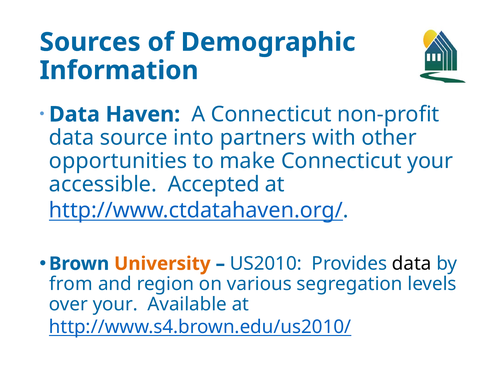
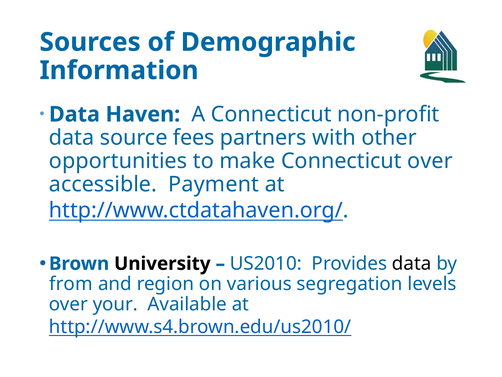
into: into -> fees (194, 138)
Connecticut your: your -> over (430, 161)
Accepted: Accepted -> Payment (214, 184)
University colour: orange -> black (162, 263)
